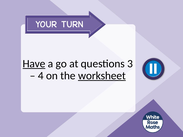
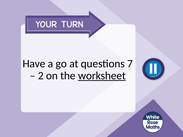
Have underline: present -> none (34, 64)
3: 3 -> 7 (130, 64)
4: 4 -> 2 (41, 76)
